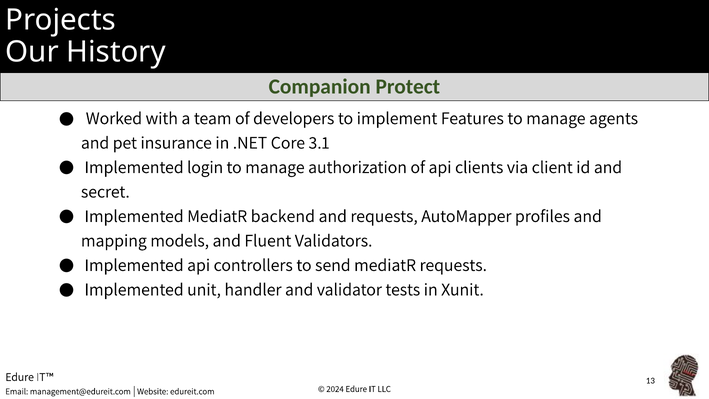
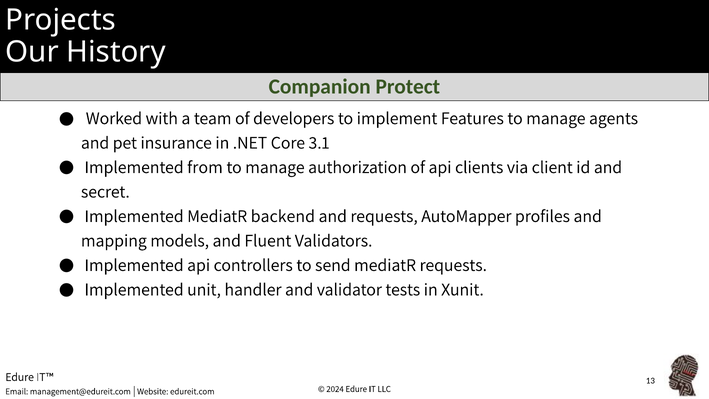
login: login -> from (205, 167)
